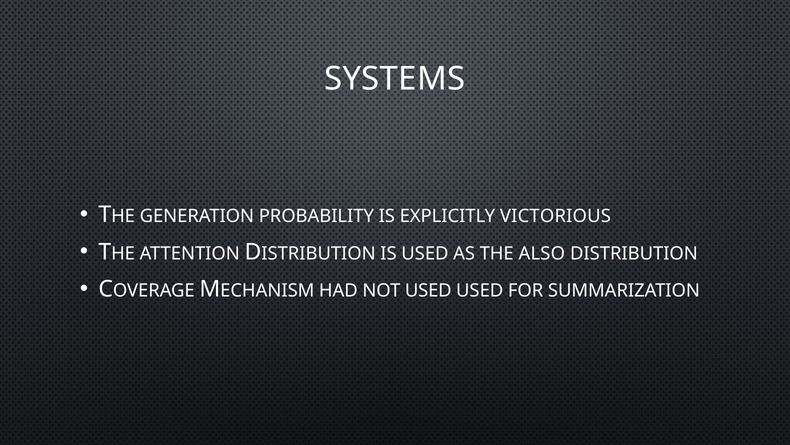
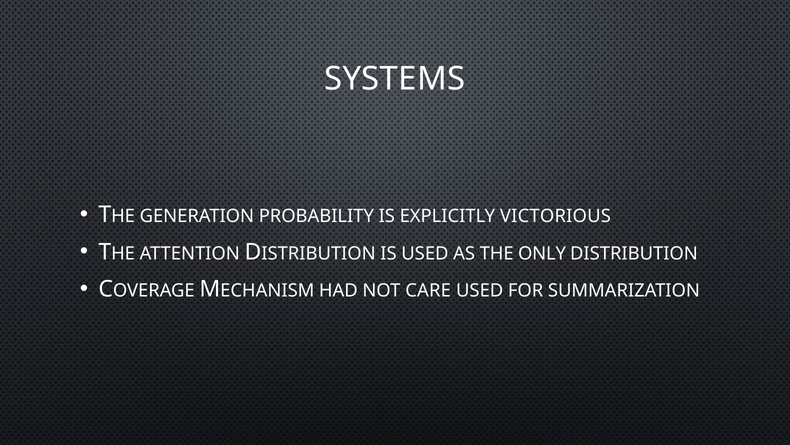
ALSO: ALSO -> ONLY (542, 253)
NOT USED: USED -> CARE (428, 290)
